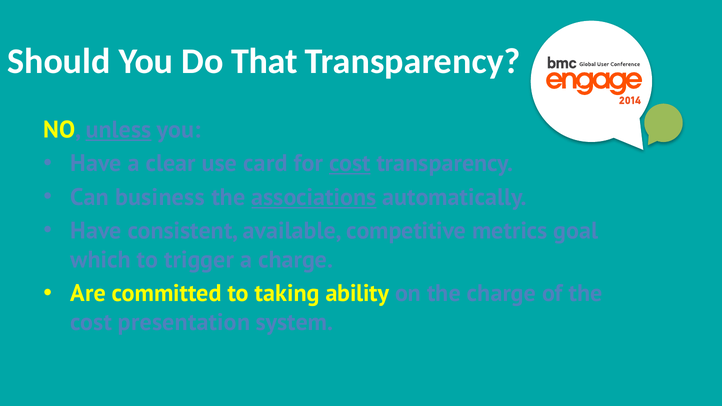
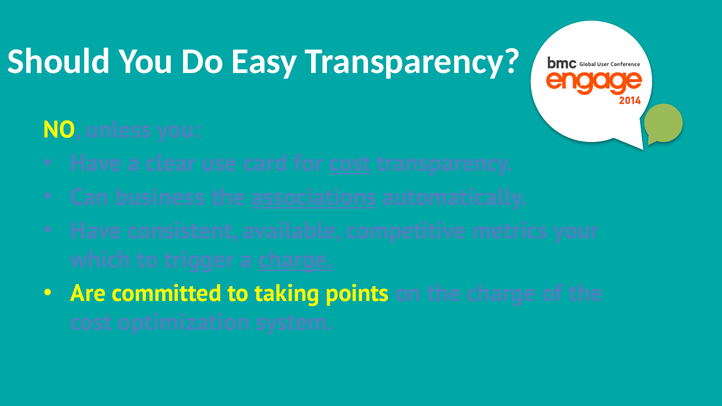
That: That -> Easy (264, 61)
unless underline: present -> none (119, 130)
goal: goal -> your (576, 231)
charge underline: none -> present (296, 260)
ability: ability -> points (357, 294)
presentation: presentation -> optimization (184, 322)
